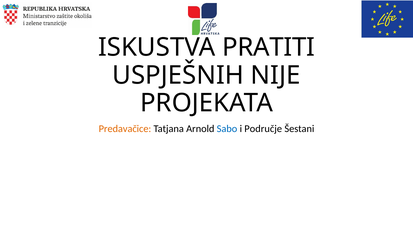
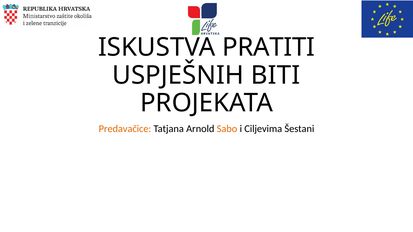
NIJE: NIJE -> BITI (275, 75)
Sabo colour: blue -> orange (227, 129)
Područje: Područje -> Ciljevima (263, 129)
